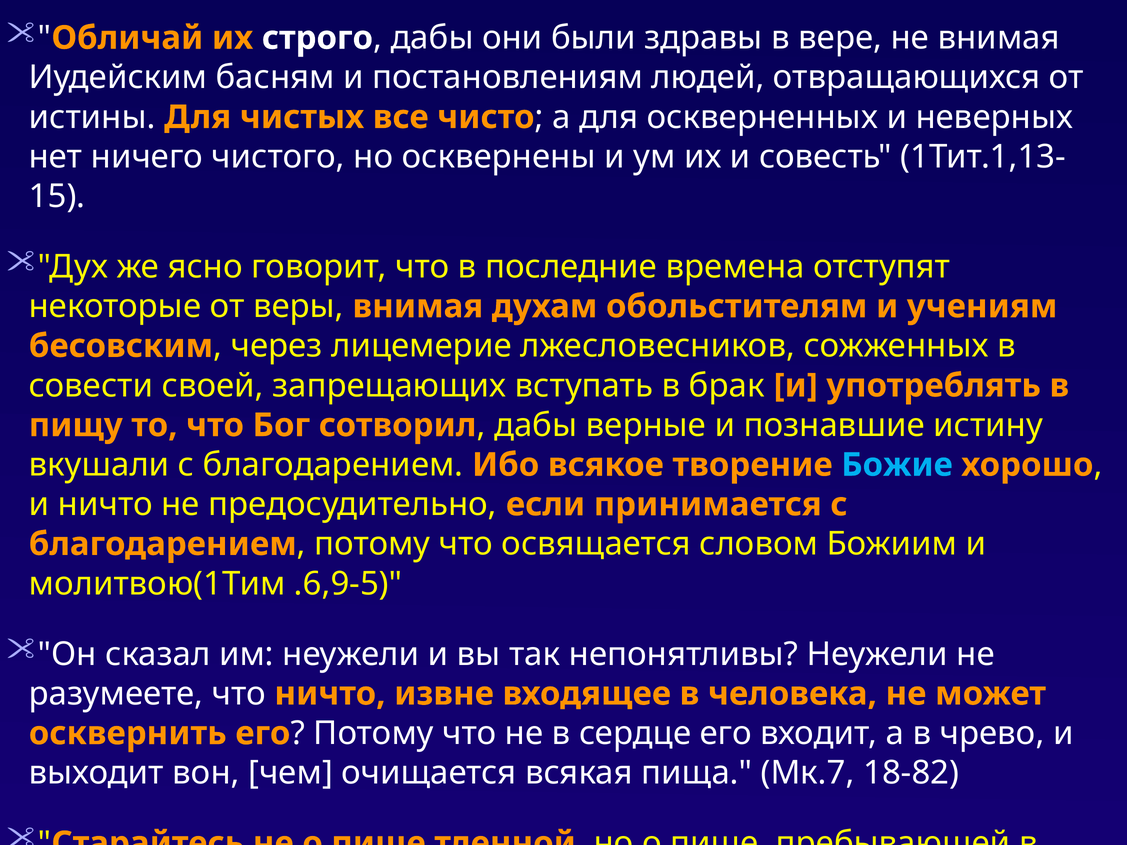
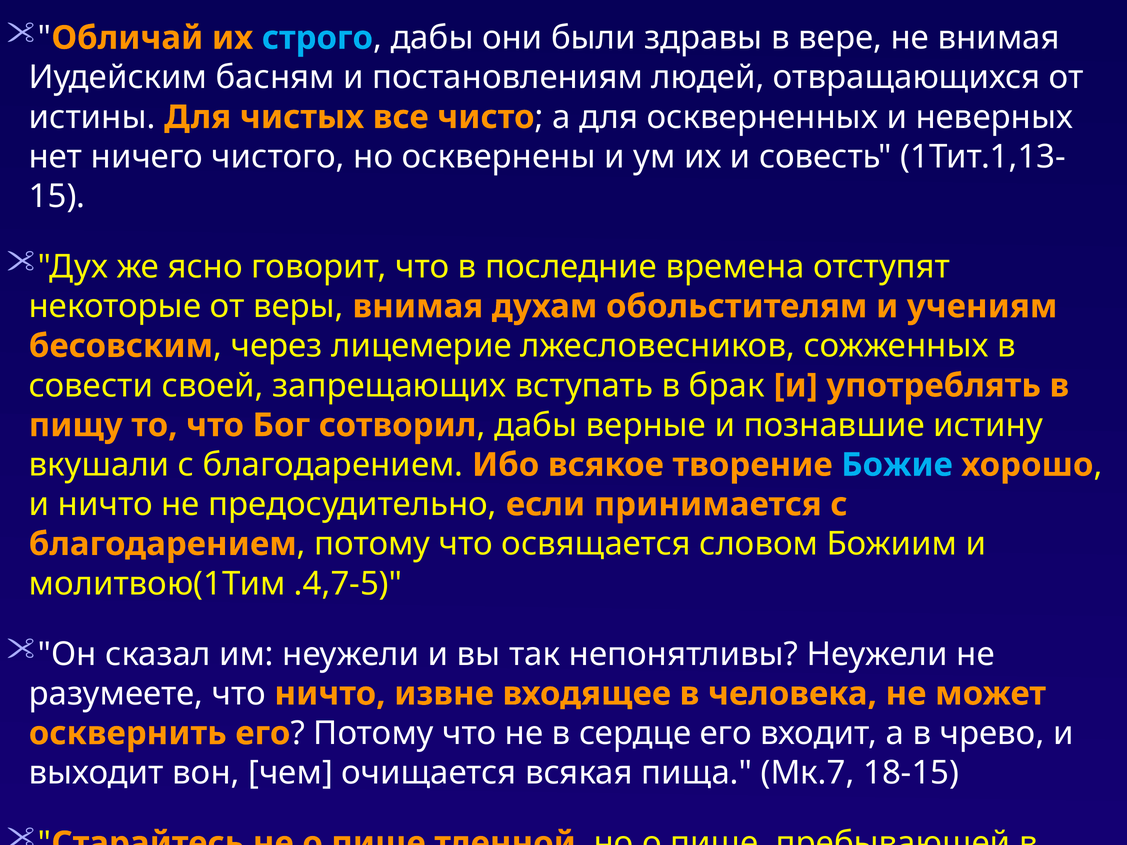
строго colour: white -> light blue (317, 38)
.6,9-5: .6,9-5 -> .4,7-5 (348, 584)
18-82: 18-82 -> 18-15 (911, 773)
